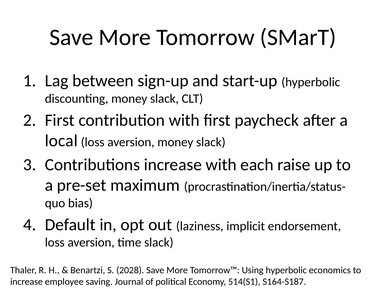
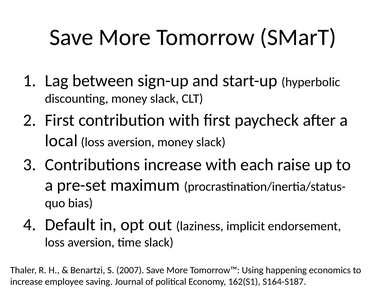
2028: 2028 -> 2007 (130, 271)
Using hyperbolic: hyperbolic -> happening (286, 271)
514(S1: 514(S1 -> 162(S1 (244, 282)
